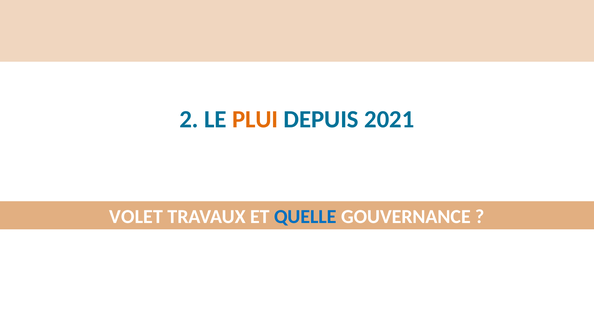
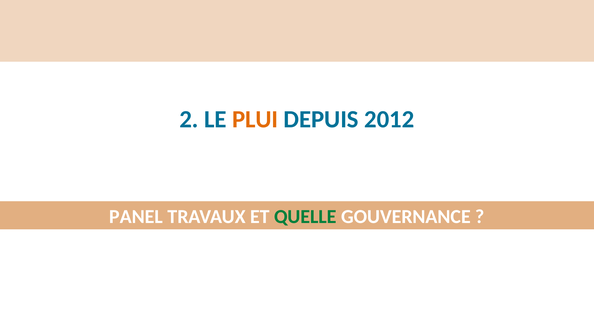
2021: 2021 -> 2012 (389, 119)
VOLET: VOLET -> PANEL (136, 217)
QUELLE colour: blue -> green (305, 217)
